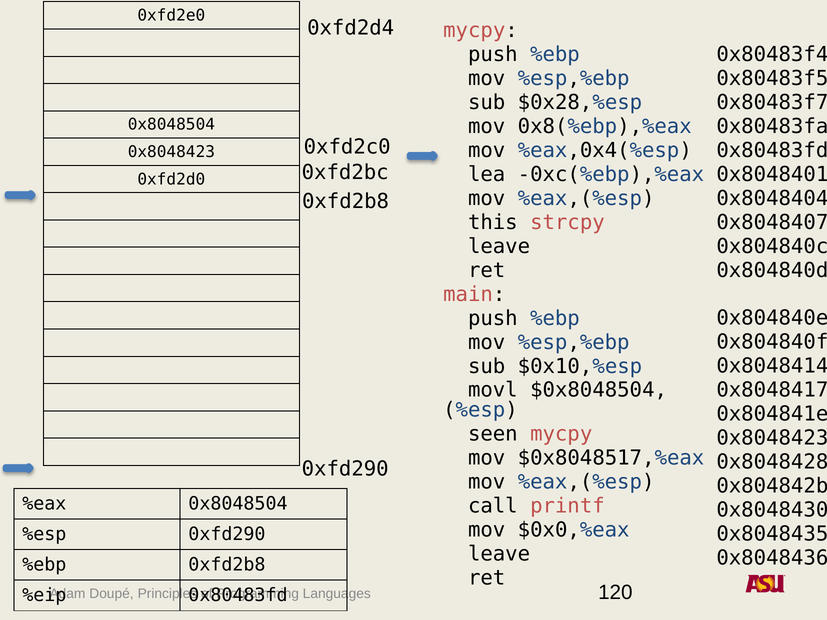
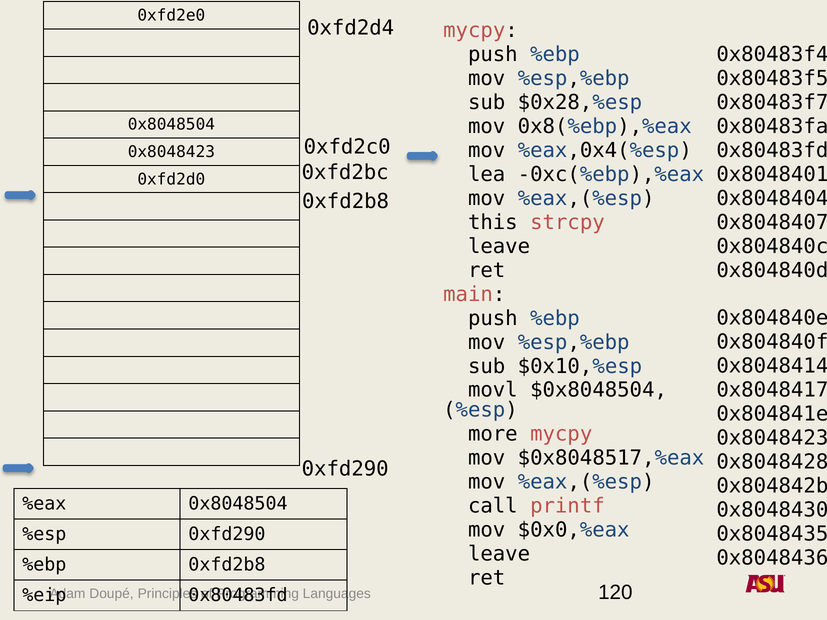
seen: seen -> more (493, 434)
